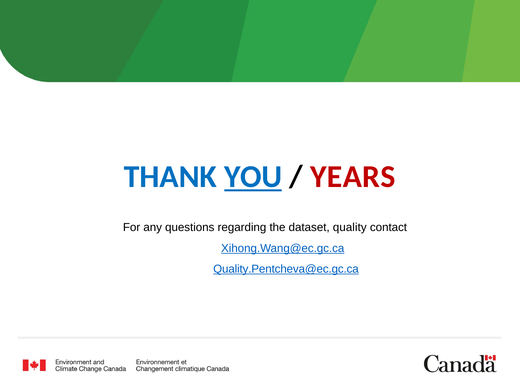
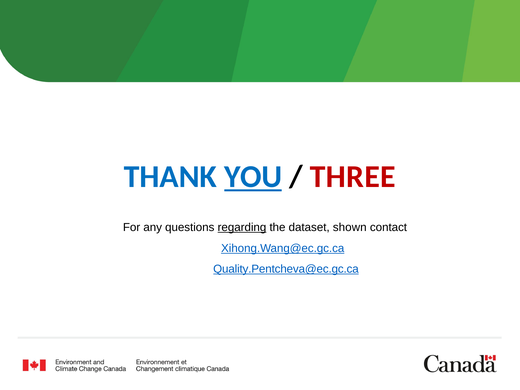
YEARS: YEARS -> THREE (353, 177)
regarding underline: none -> present (242, 227)
quality: quality -> shown (350, 227)
